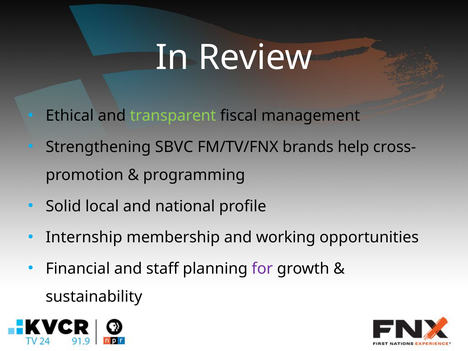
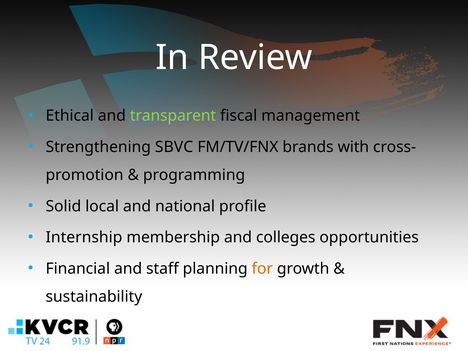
help: help -> with (353, 147)
working: working -> colleges (286, 237)
for colour: purple -> orange (262, 269)
